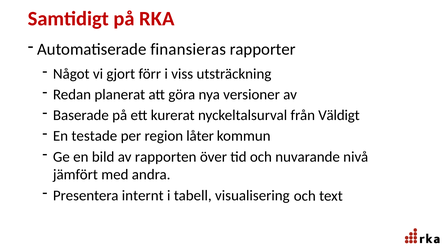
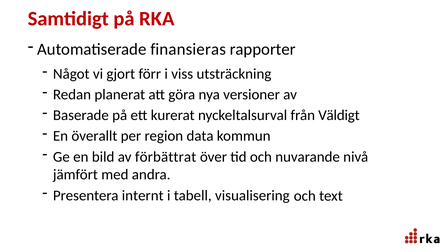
testade: testade -> överallt (94, 136)
låter: låter -> data (200, 136)
rapporten: rapporten -> förbättrat (166, 157)
